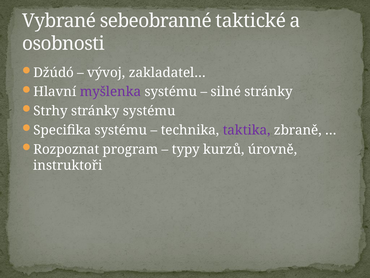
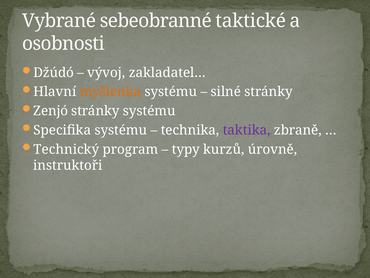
myšlenka colour: purple -> orange (110, 92)
Strhy: Strhy -> Zenjó (51, 111)
Rozpoznat: Rozpoznat -> Technický (66, 149)
